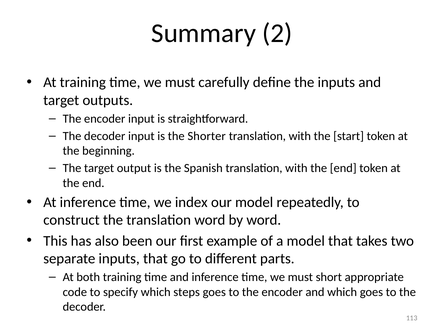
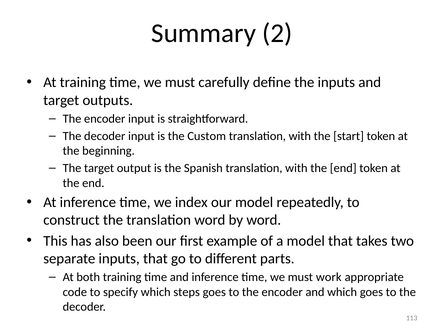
Shorter: Shorter -> Custom (207, 136)
short: short -> work (329, 277)
